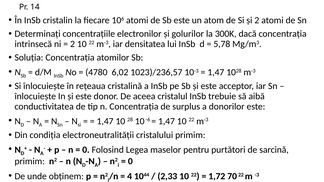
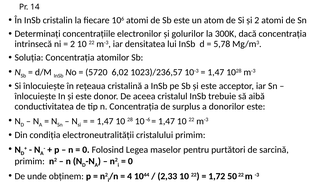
4780: 4780 -> 5720 (96, 72)
70: 70 -> 50 (232, 177)
